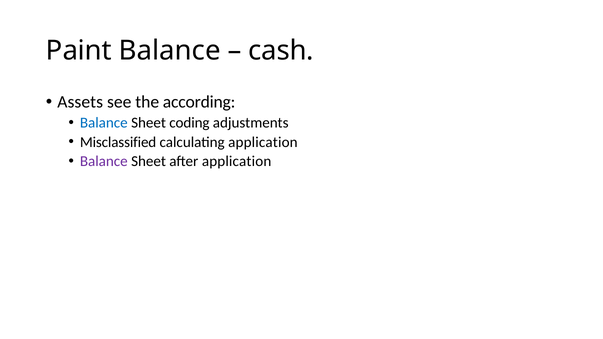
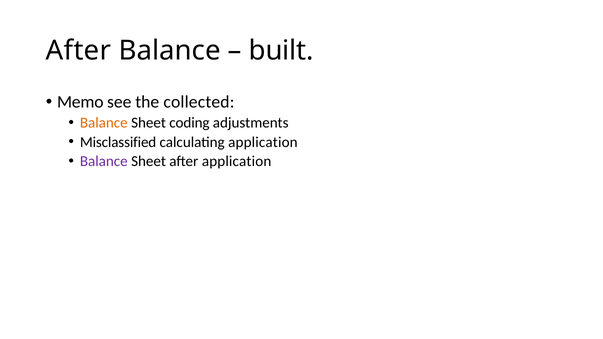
Paint: Paint -> After (79, 51)
cash: cash -> built (281, 51)
Assets: Assets -> Memo (80, 102)
according: according -> collected (199, 102)
Balance colour: blue -> orange (104, 123)
